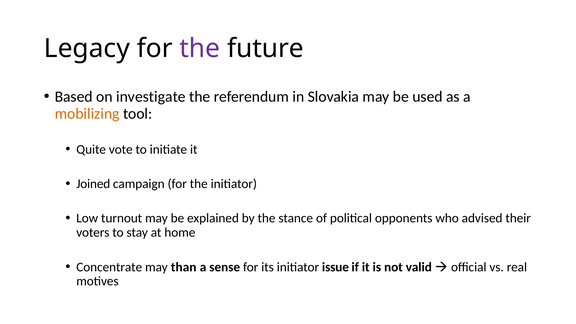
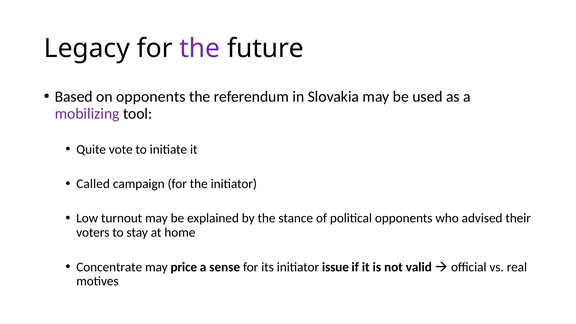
on investigate: investigate -> opponents (151, 97)
mobilizing colour: orange -> purple (87, 114)
Joined: Joined -> Called (93, 184)
than: than -> price (184, 267)
